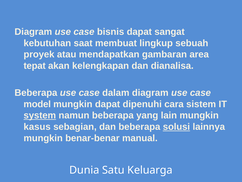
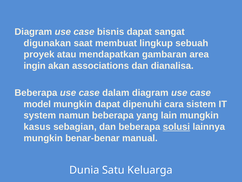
kebutuhan: kebutuhan -> digunakan (47, 43)
tepat: tepat -> ingin (35, 66)
kelengkapan: kelengkapan -> associations (101, 66)
system underline: present -> none (40, 115)
